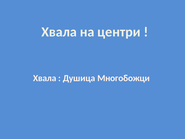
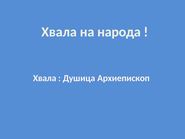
центри: центри -> народа (119, 32)
Многобожци: Многобожци -> Архиепископ (124, 78)
